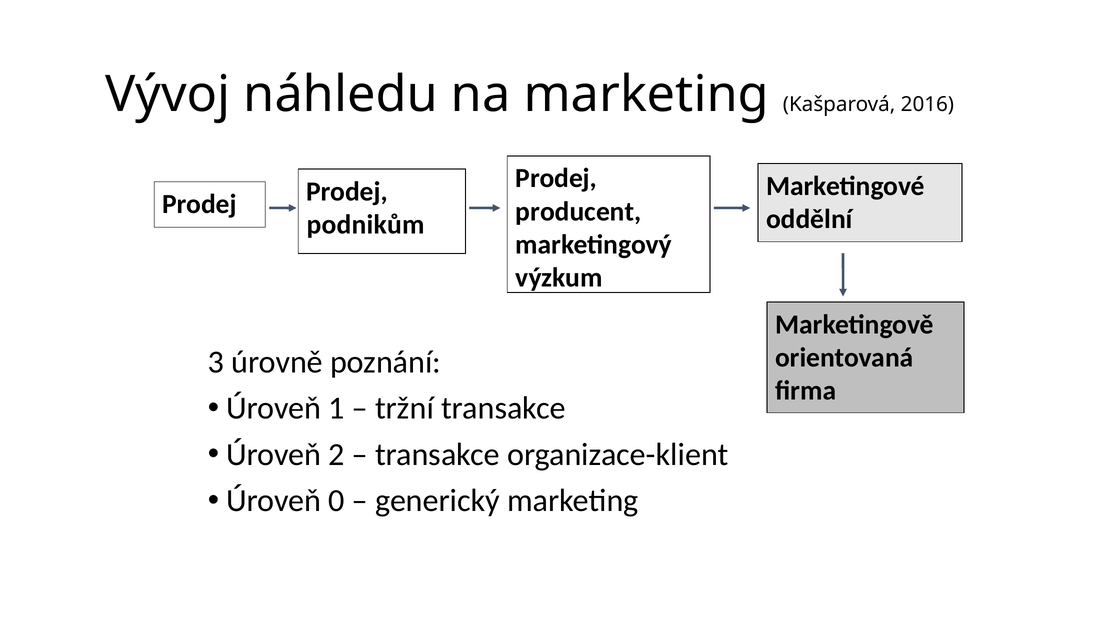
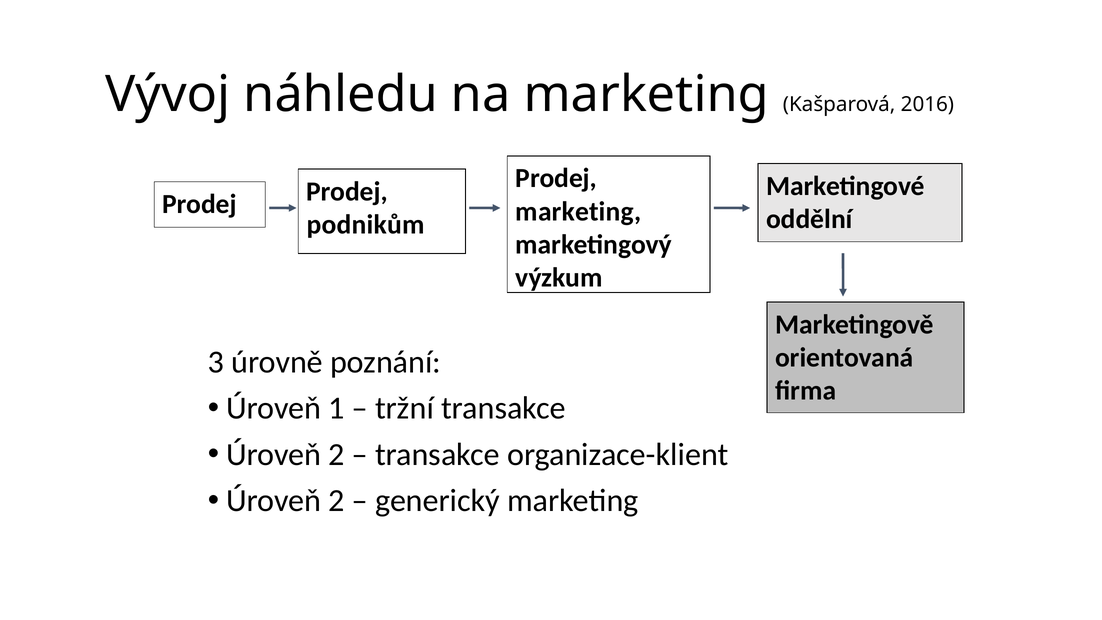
producent: producent -> marketing (578, 211)
0: 0 -> 2 (336, 501)
